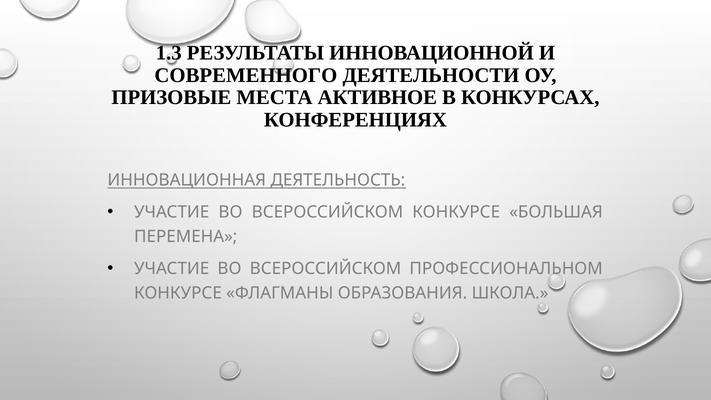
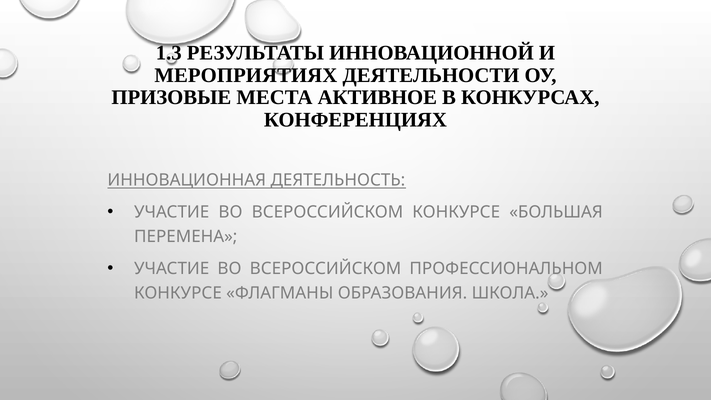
СОВРЕМЕННОГО: СОВРЕМЕННОГО -> МЕРОПРИЯТИЯХ (246, 75)
